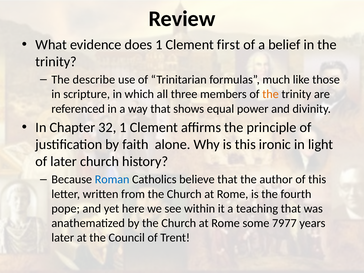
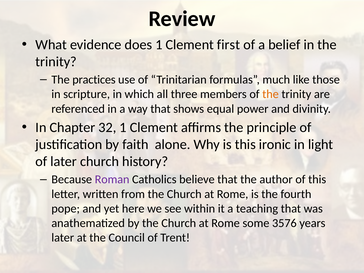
describe: describe -> practices (94, 80)
Roman colour: blue -> purple (112, 179)
7977: 7977 -> 3576 (284, 223)
